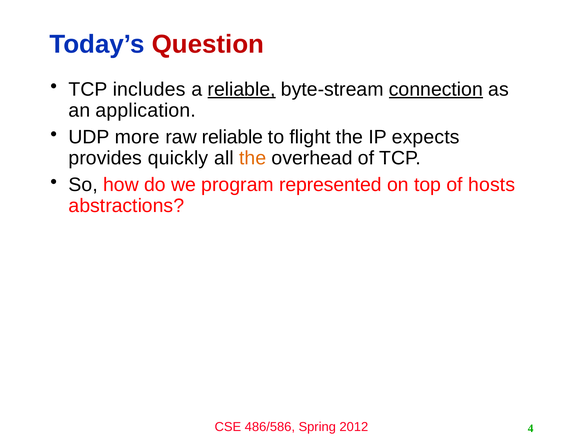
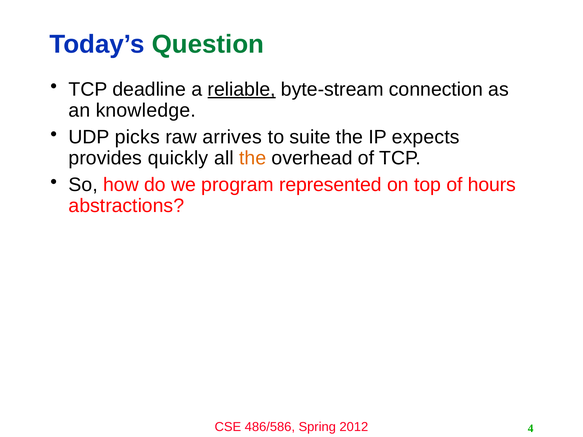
Question colour: red -> green (208, 44)
includes: includes -> deadline (149, 89)
connection underline: present -> none (436, 89)
application: application -> knowledge (146, 110)
more: more -> picks (137, 137)
raw reliable: reliable -> arrives (232, 137)
flight: flight -> suite (310, 137)
hosts: hosts -> hours (492, 185)
